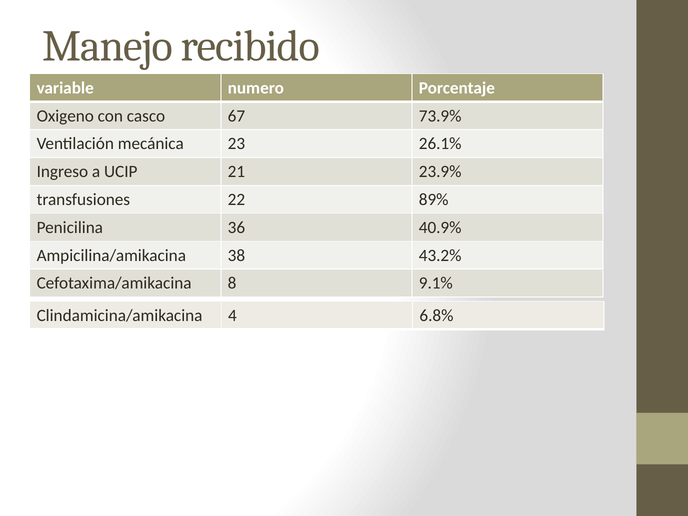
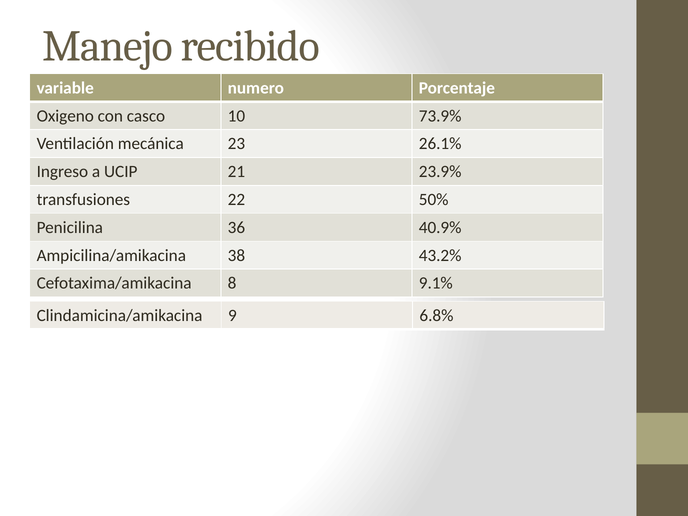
67: 67 -> 10 (236, 116)
89%: 89% -> 50% (434, 200)
4: 4 -> 9 (232, 315)
